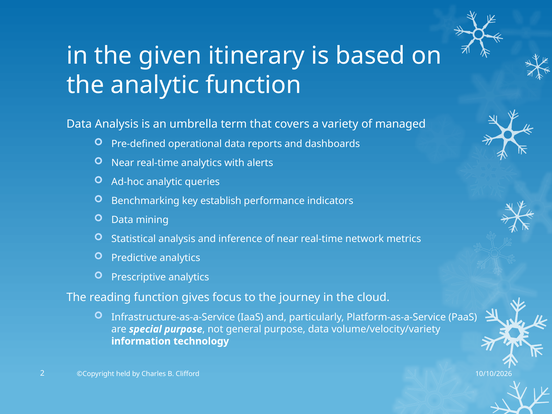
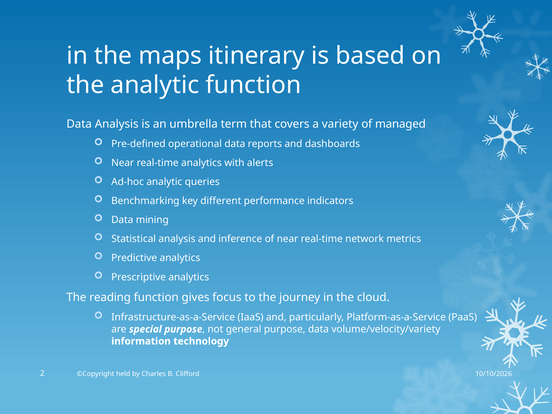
given: given -> maps (170, 56)
establish: establish -> different (221, 201)
